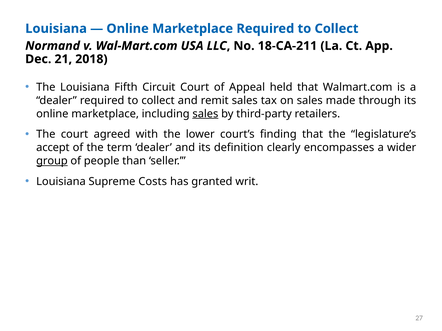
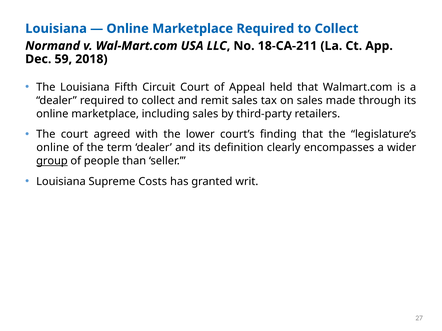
21: 21 -> 59 (63, 59)
sales underline: present -> none (205, 114)
accept: accept -> online (53, 148)
